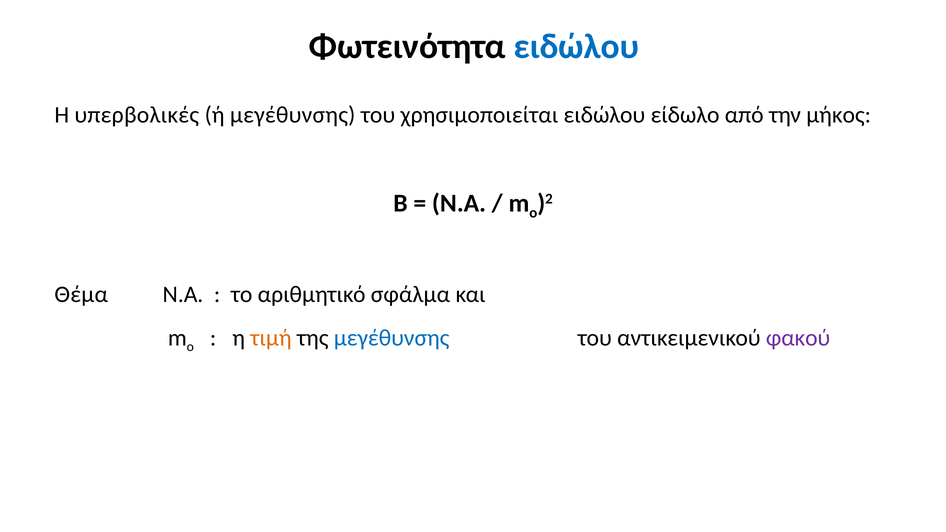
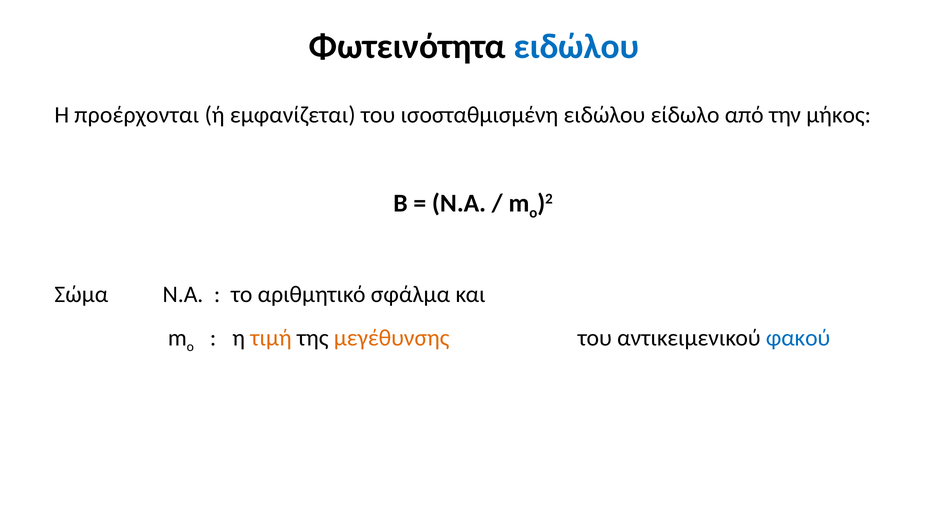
υπερβολικές: υπερβολικές -> προέρχονται (137, 115)
ή μεγέθυνσης: μεγέθυνσης -> εμφανίζεται (293, 115)
χρησιμοποιείται: χρησιμοποιείται -> ισοσταθμισμένη (479, 115)
Θέμα: Θέμα -> Σώμα (81, 294)
μεγέθυνσης colour: blue -> orange (392, 338)
φακού colour: purple -> blue (798, 338)
